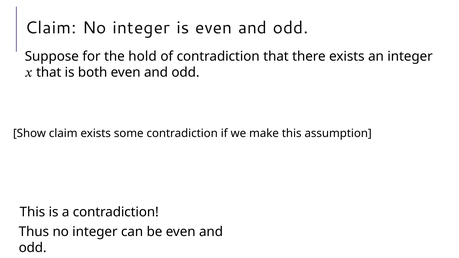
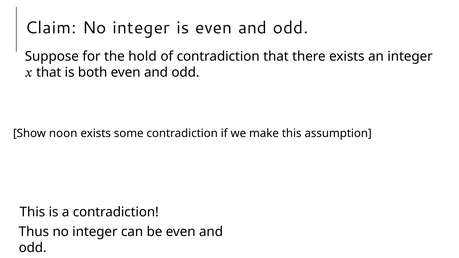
Show claim: claim -> noon (63, 133)
